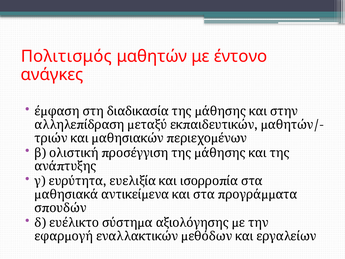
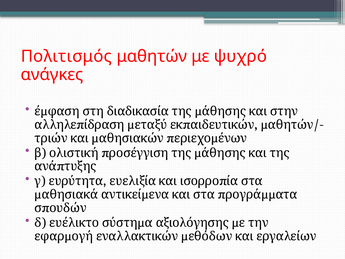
έντονο: έντονο -> ψυχρό (240, 56)
